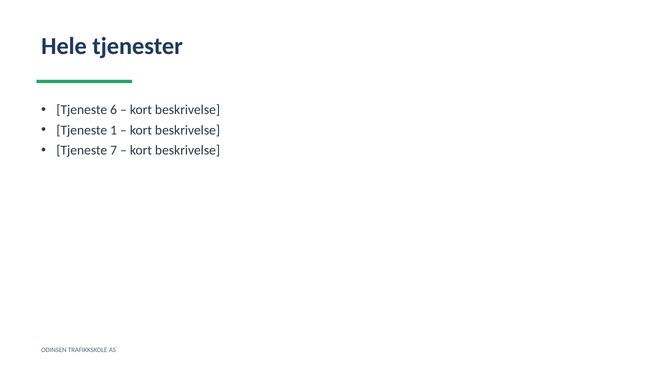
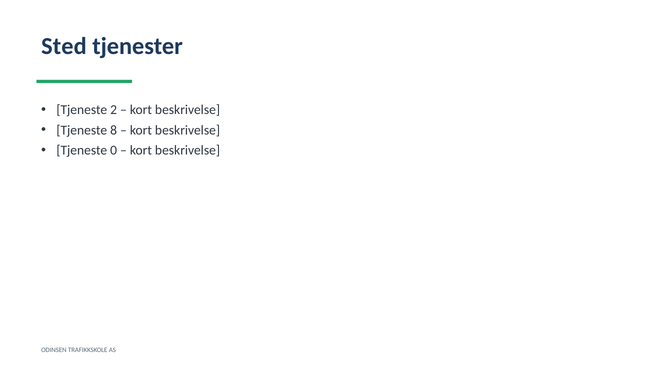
Hele: Hele -> Sted (64, 46)
6: 6 -> 2 (114, 110)
1: 1 -> 8 (114, 130)
7: 7 -> 0 (114, 150)
